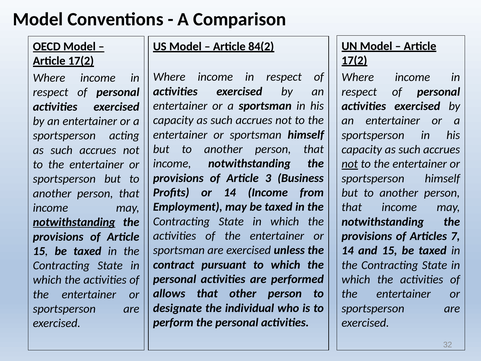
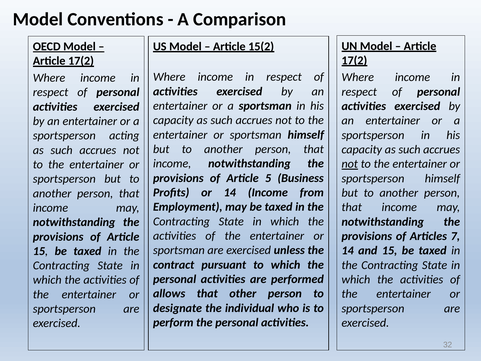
84(2: 84(2 -> 15(2 (261, 46)
3: 3 -> 5 (268, 178)
notwithstanding underline: present -> none (74, 222)
